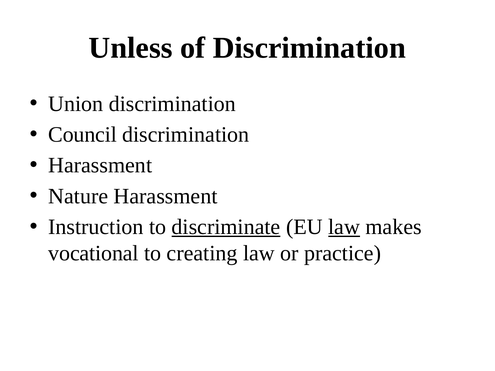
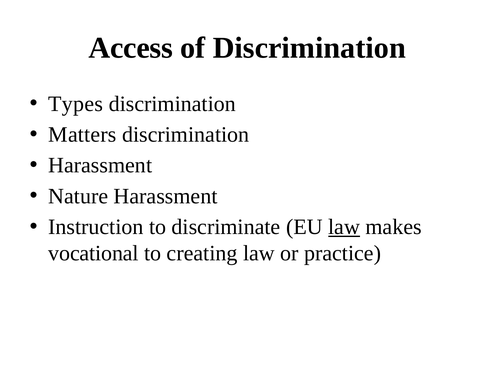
Unless: Unless -> Access (131, 48)
Union: Union -> Types (76, 104)
Council: Council -> Matters (82, 135)
discriminate underline: present -> none (226, 227)
